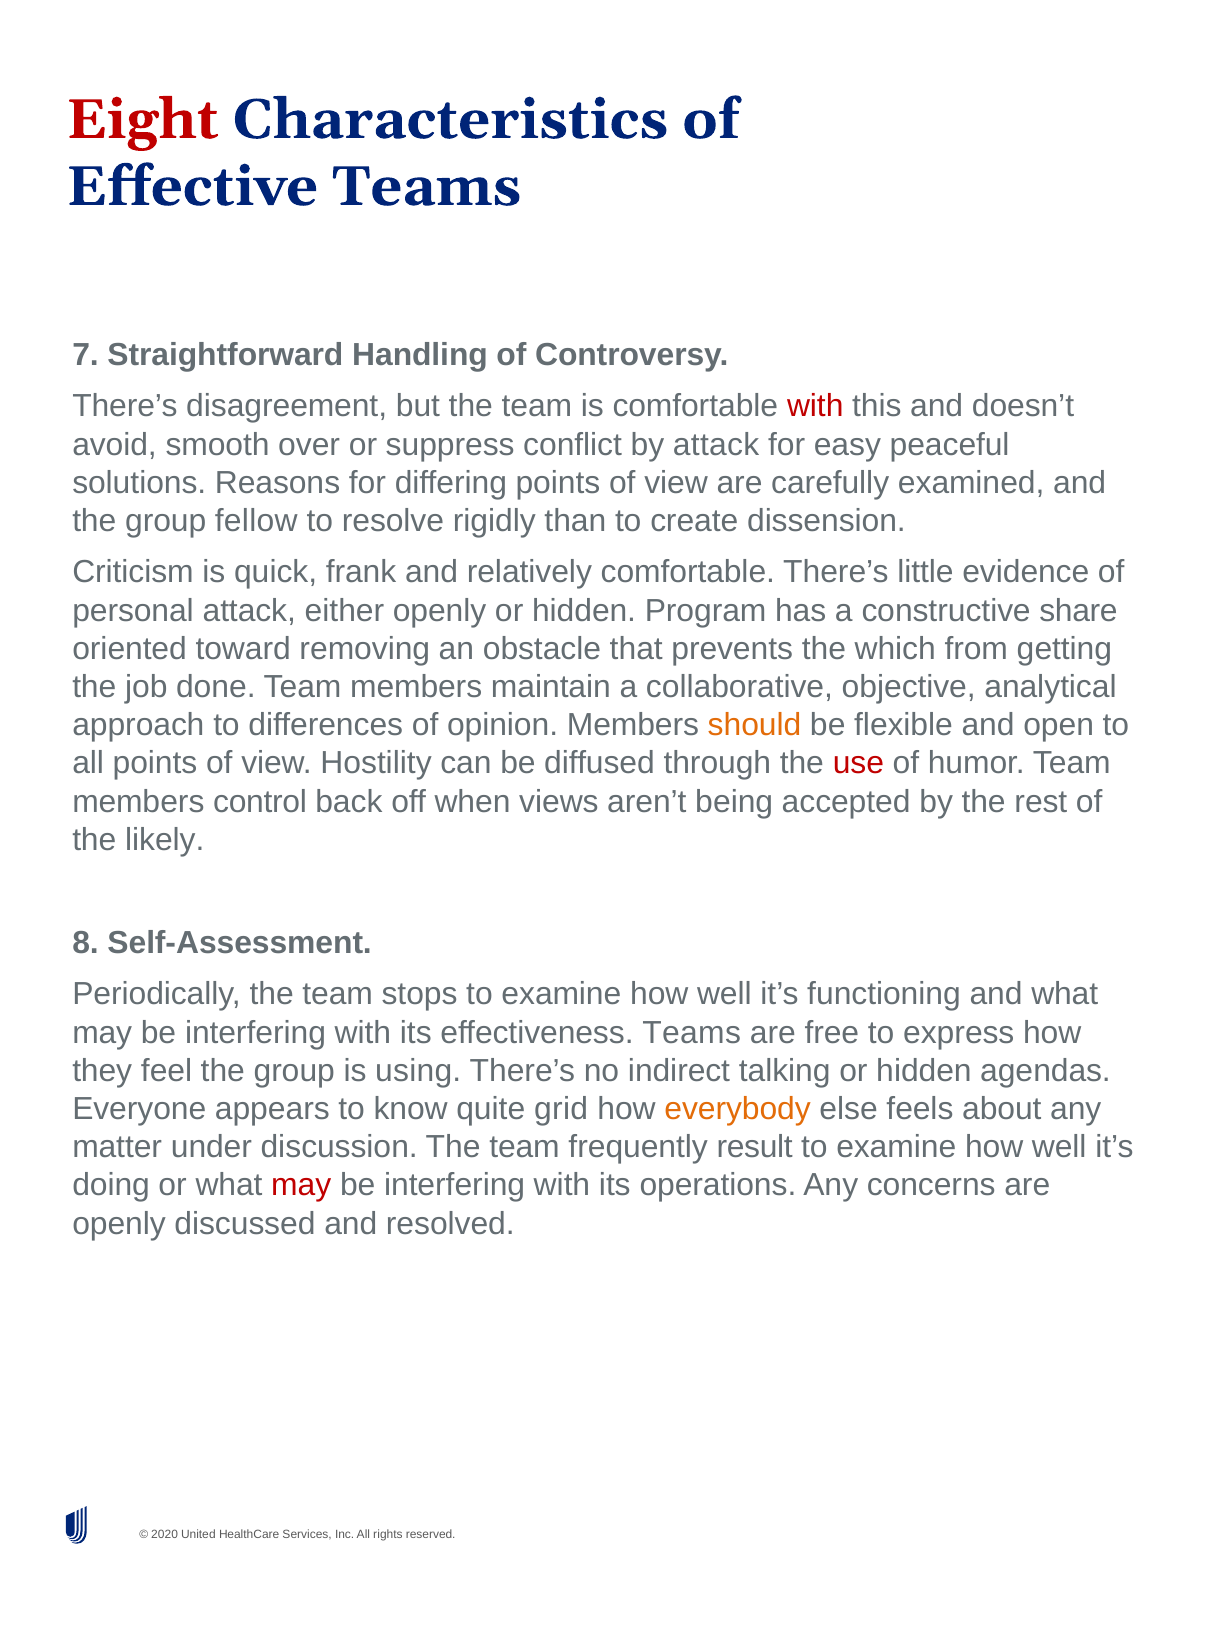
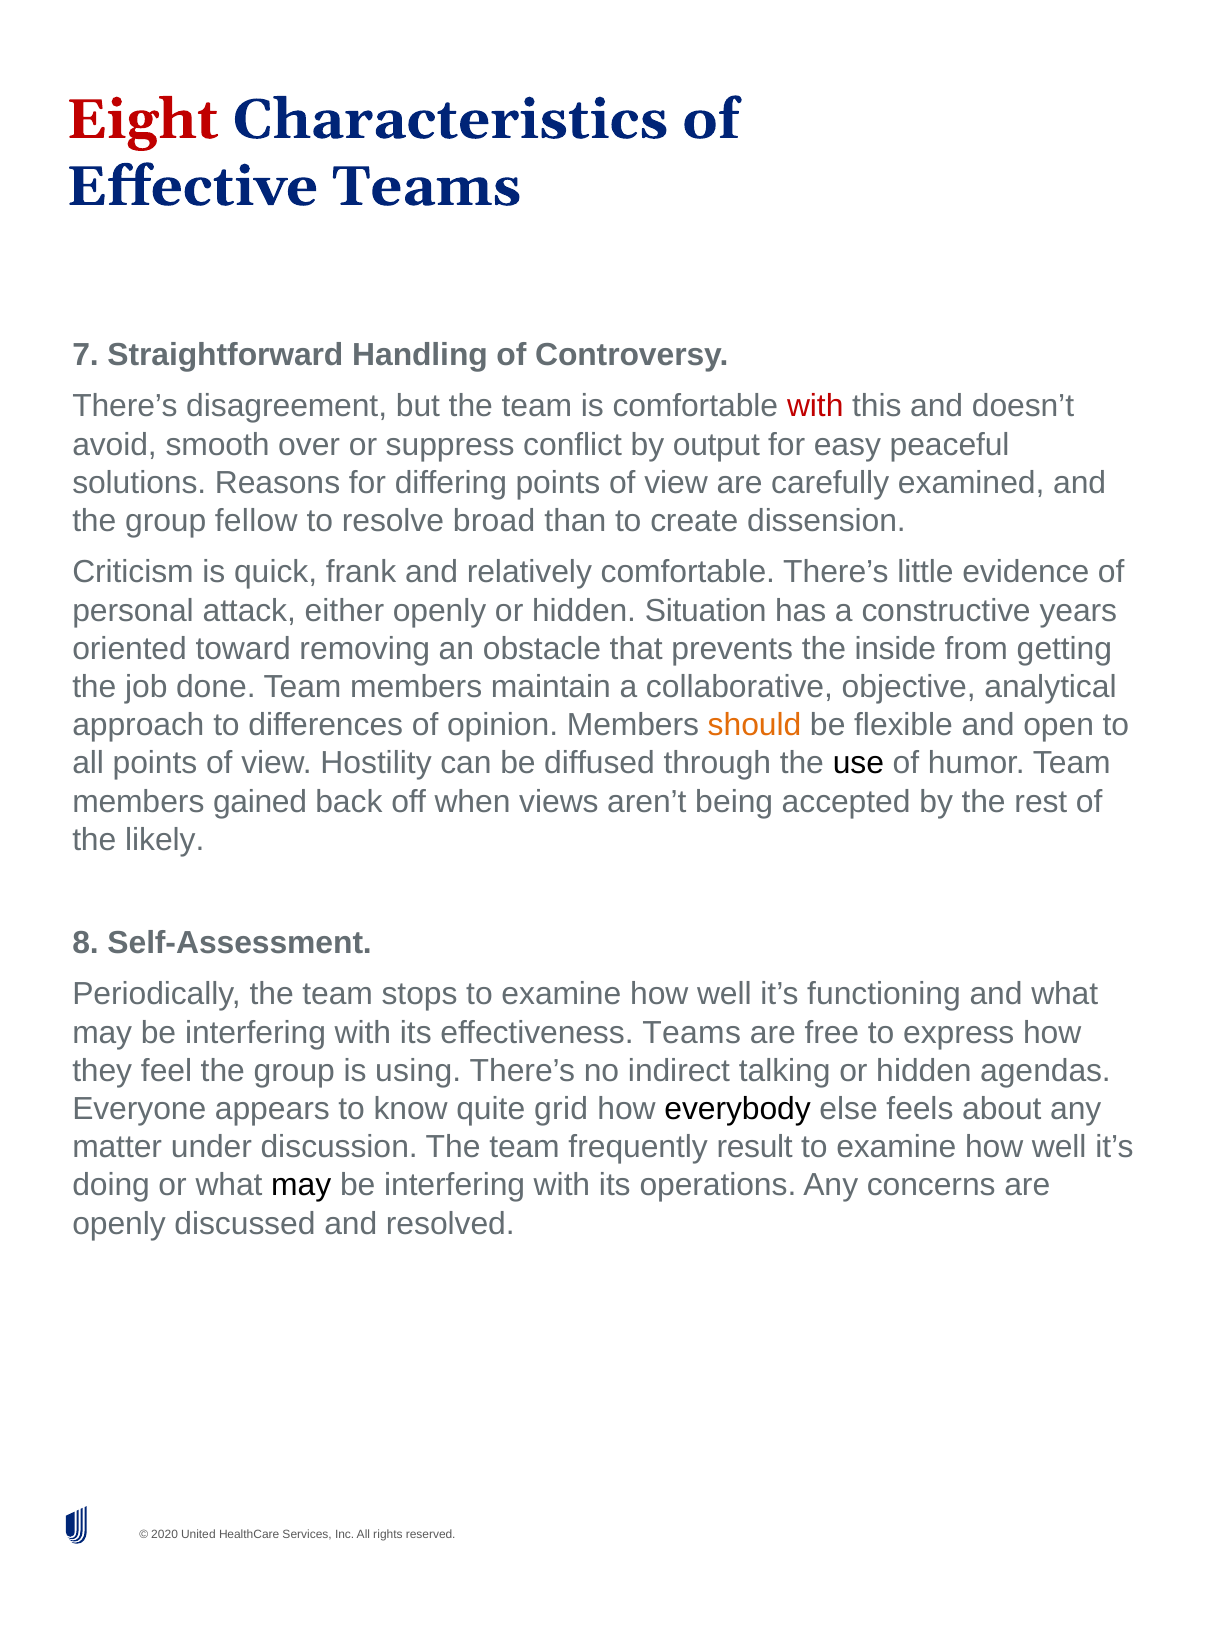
by attack: attack -> output (716, 444)
rigidly: rigidly -> broad (494, 521)
Program: Program -> Situation (706, 611)
share: share -> years (1078, 611)
which: which -> inside (895, 649)
use colour: red -> black (858, 763)
control: control -> gained (260, 802)
everybody colour: orange -> black (738, 1109)
may colour: red -> black (301, 1185)
